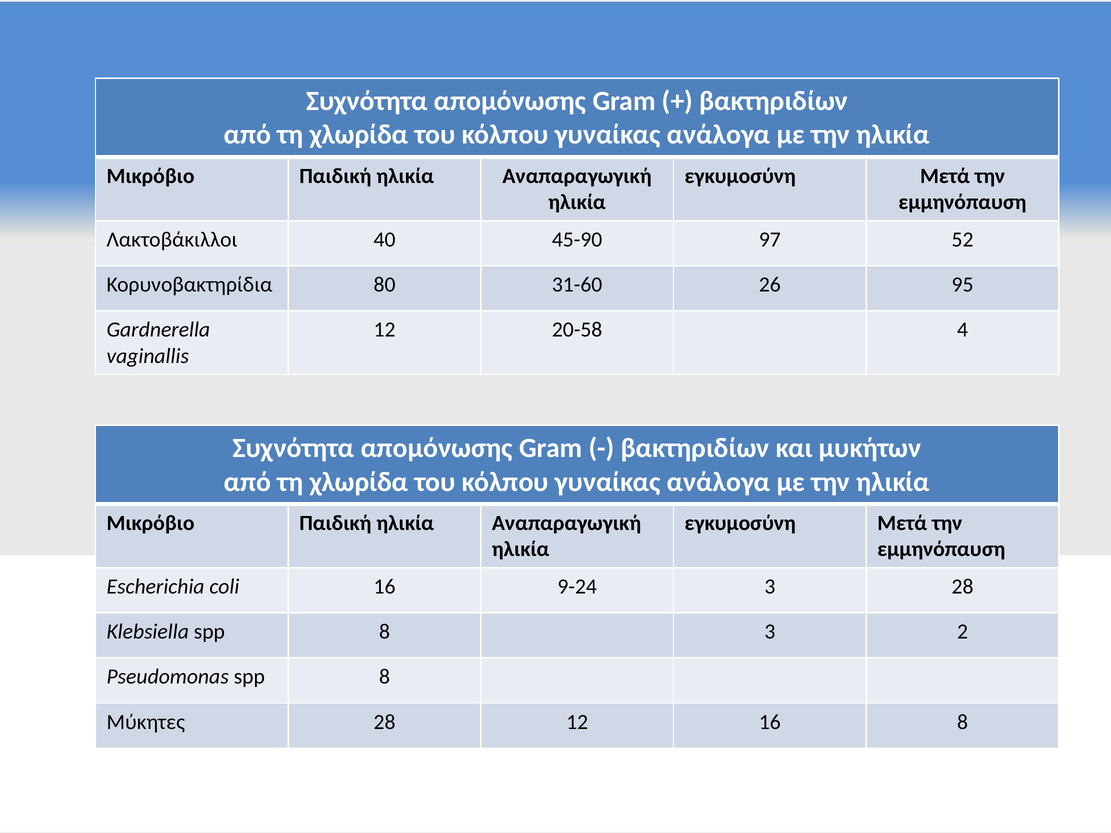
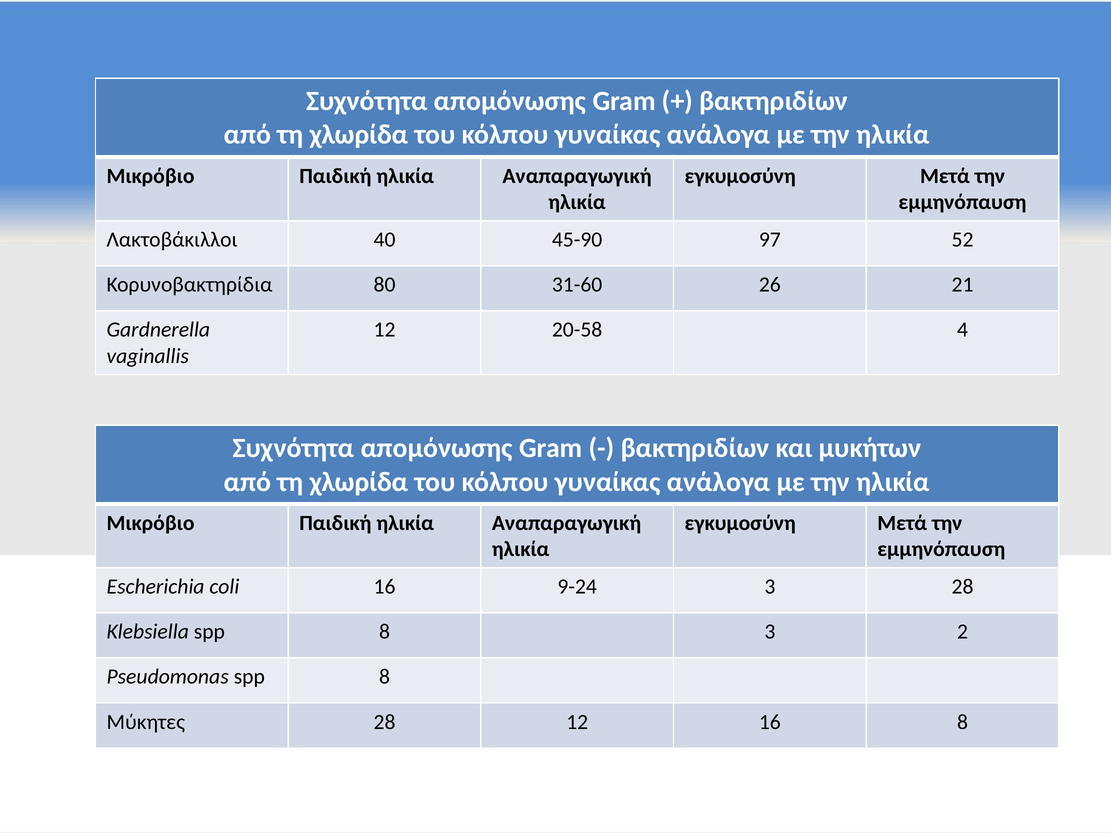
95: 95 -> 21 (963, 285)
